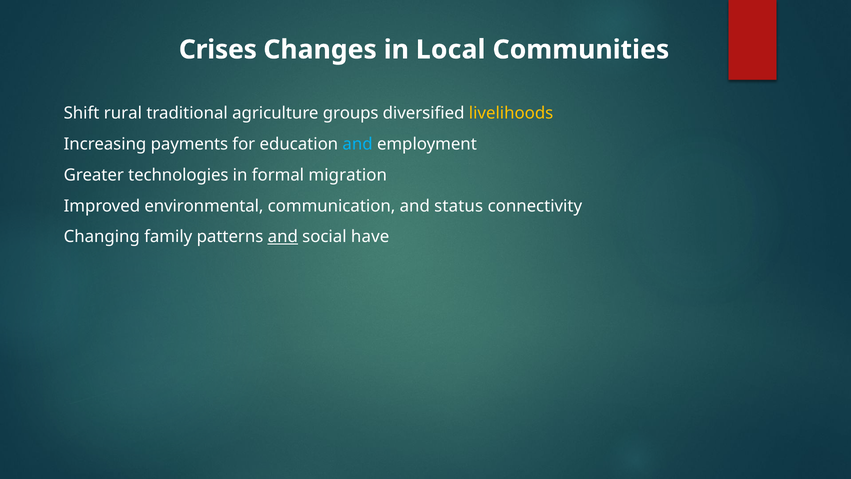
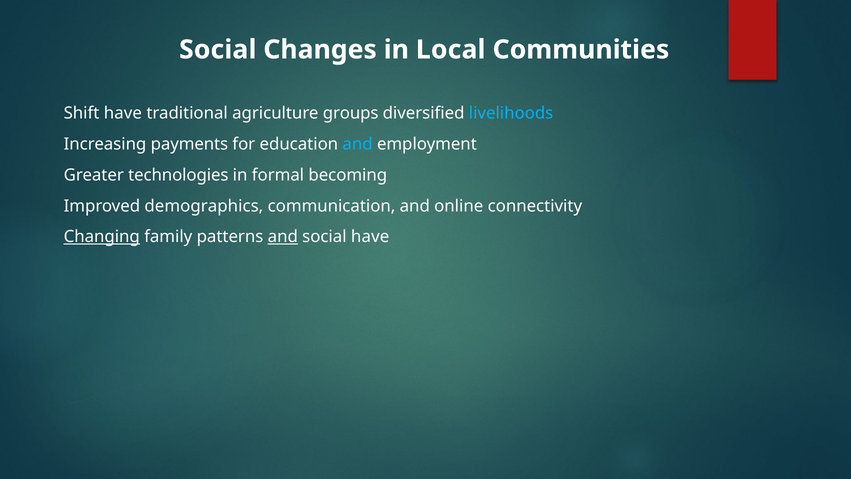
Crises: Crises -> Social (218, 50)
Shift rural: rural -> have (123, 113)
livelihoods colour: yellow -> light blue (511, 113)
migration: migration -> becoming (348, 175)
environmental: environmental -> demographics (204, 206)
status: status -> online (459, 206)
Changing underline: none -> present (102, 237)
